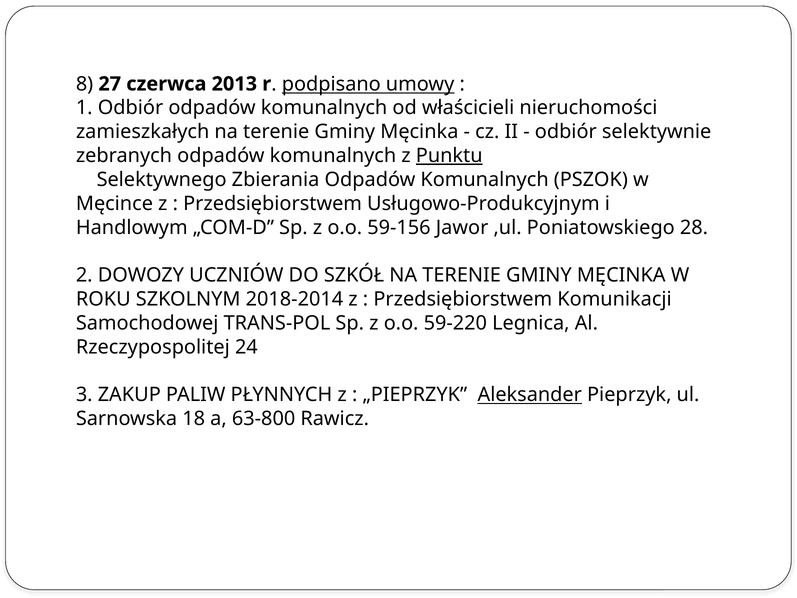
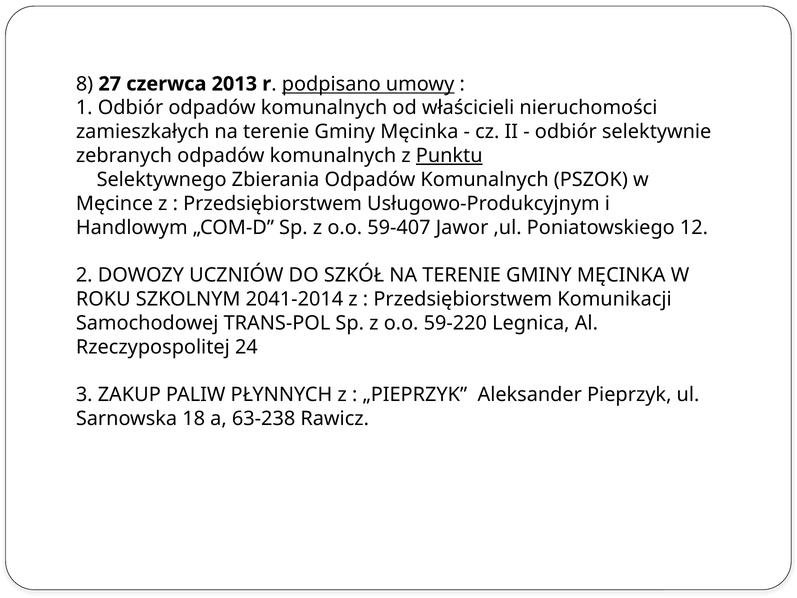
59-156: 59-156 -> 59-407 (399, 227)
28: 28 -> 12 (694, 227)
2018-2014: 2018-2014 -> 2041-2014 (294, 299)
Aleksander underline: present -> none (530, 395)
63-800: 63-800 -> 63-238 (264, 419)
